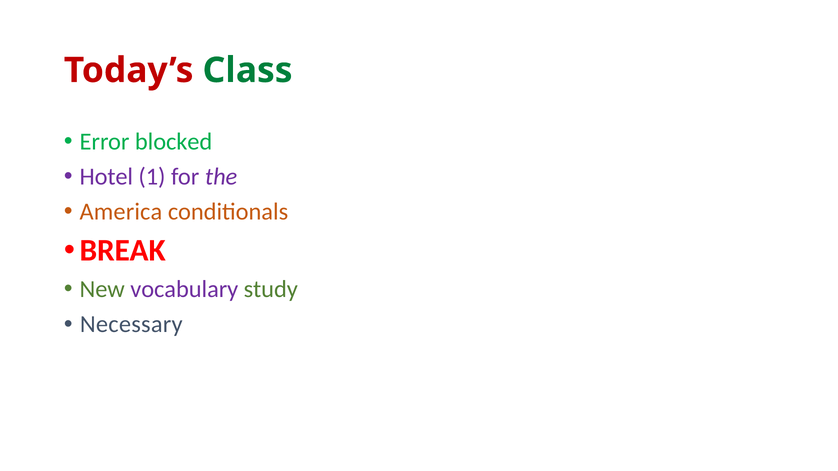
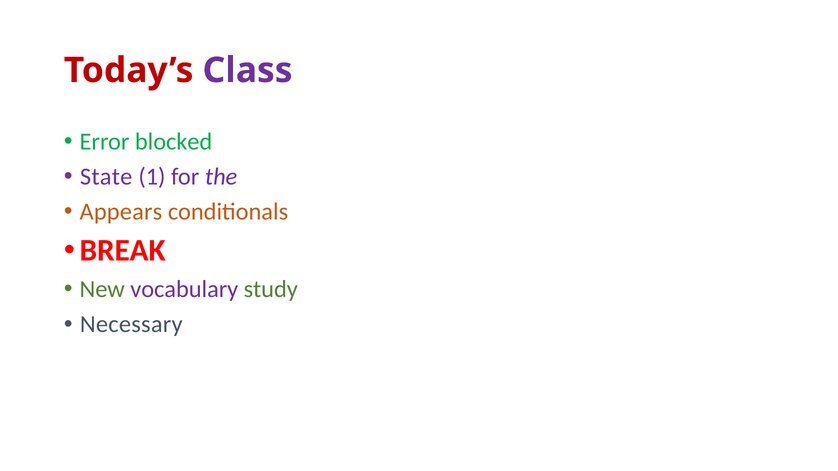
Class colour: green -> purple (248, 70)
Hotel: Hotel -> State (106, 177)
America: America -> Appears (121, 212)
